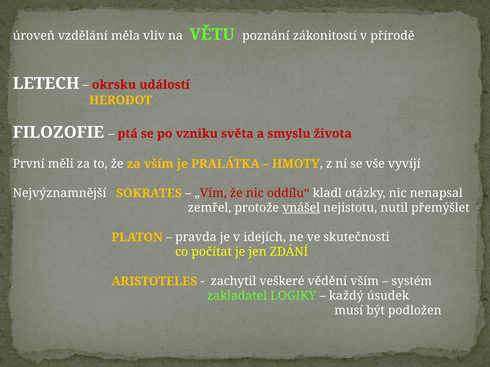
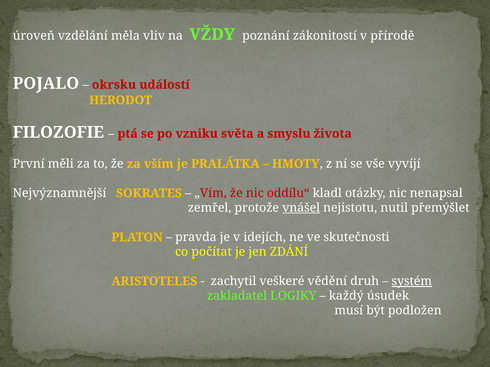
VĚTU: VĚTU -> VŽDY (212, 34)
LETECH: LETECH -> POJALO (46, 83)
vědění vším: vším -> druh (365, 282)
systém underline: none -> present (412, 282)
